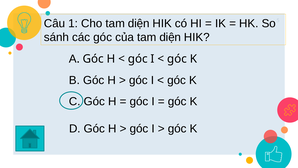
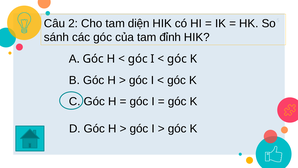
1: 1 -> 2 (73, 23)
của tam diện: diện -> đỉnh (170, 37)
